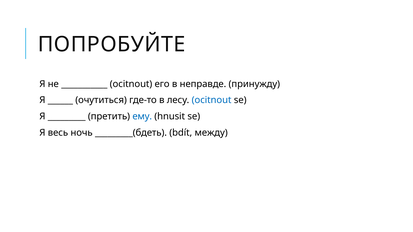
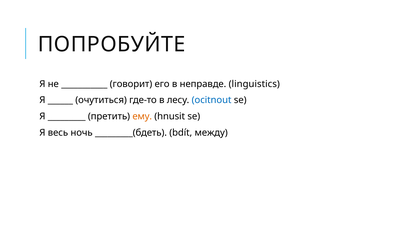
ocitnout: ocitnout -> говорит (131, 84)
принужду: принужду -> linguistics (254, 84)
ему colour: blue -> orange (142, 117)
